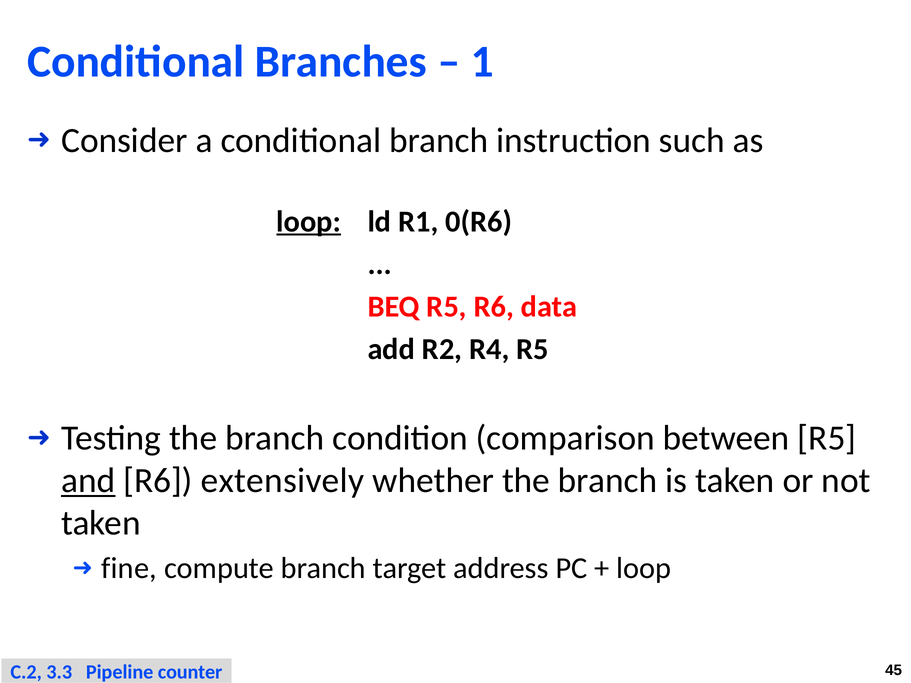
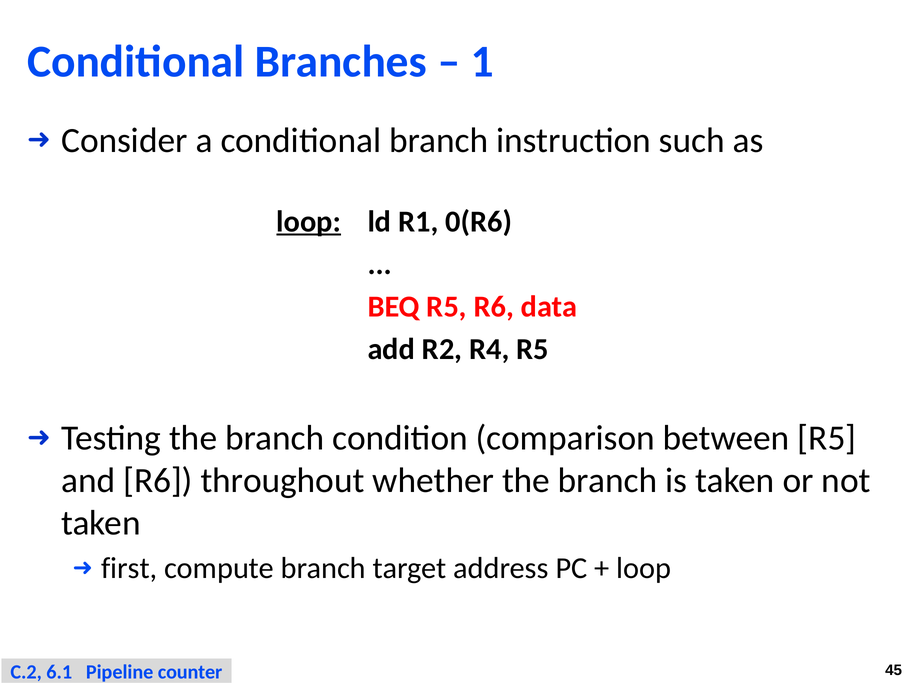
and underline: present -> none (88, 481)
extensively: extensively -> throughout (283, 481)
fine: fine -> first (129, 569)
3.3: 3.3 -> 6.1 (59, 672)
